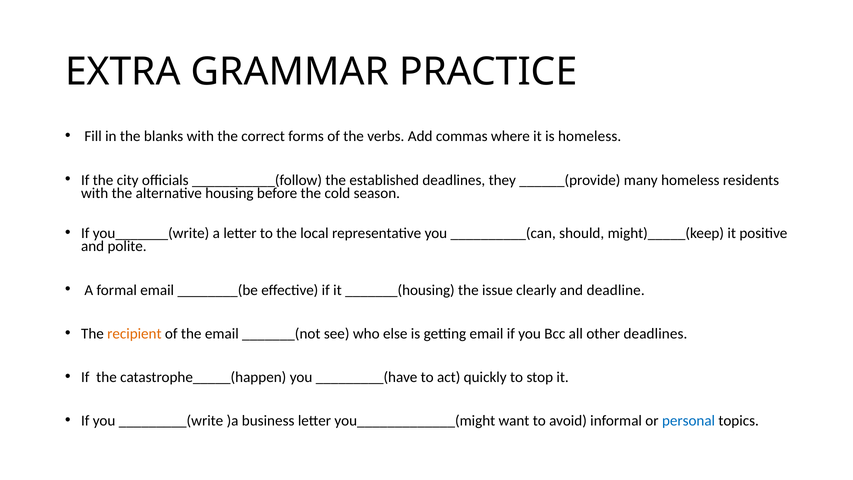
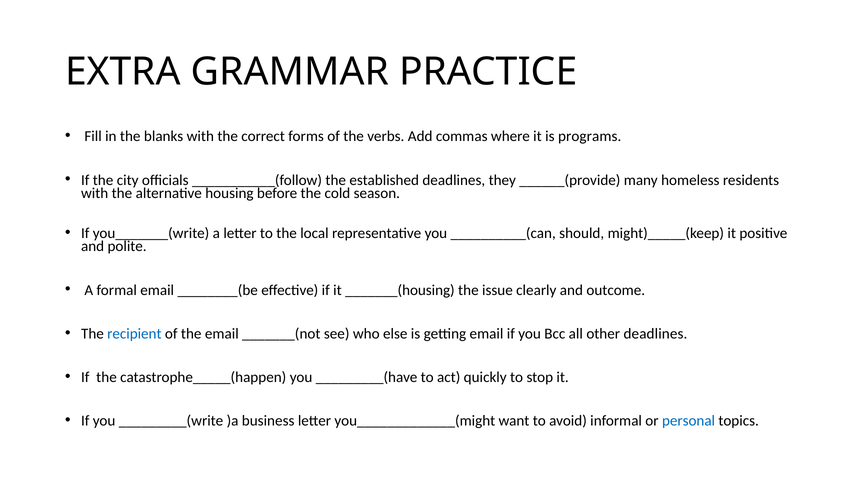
is homeless: homeless -> programs (590, 136)
deadline: deadline -> outcome (616, 290)
recipient colour: orange -> blue (134, 333)
